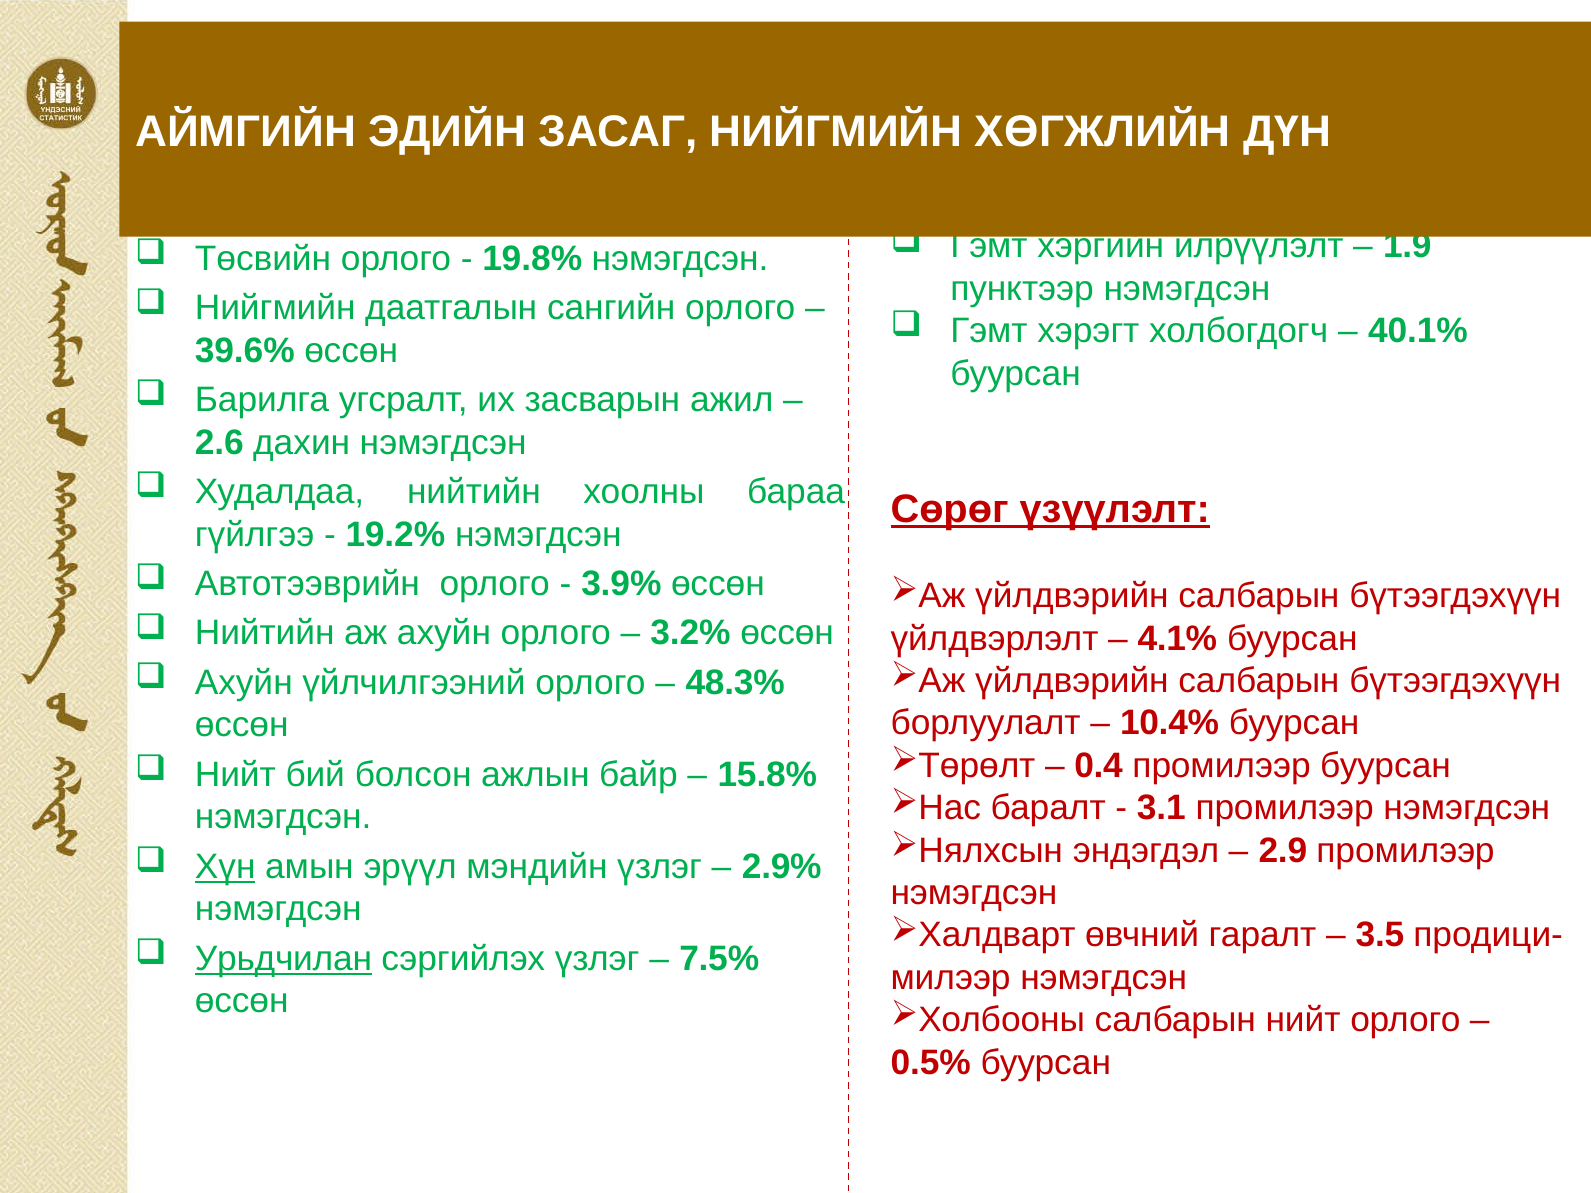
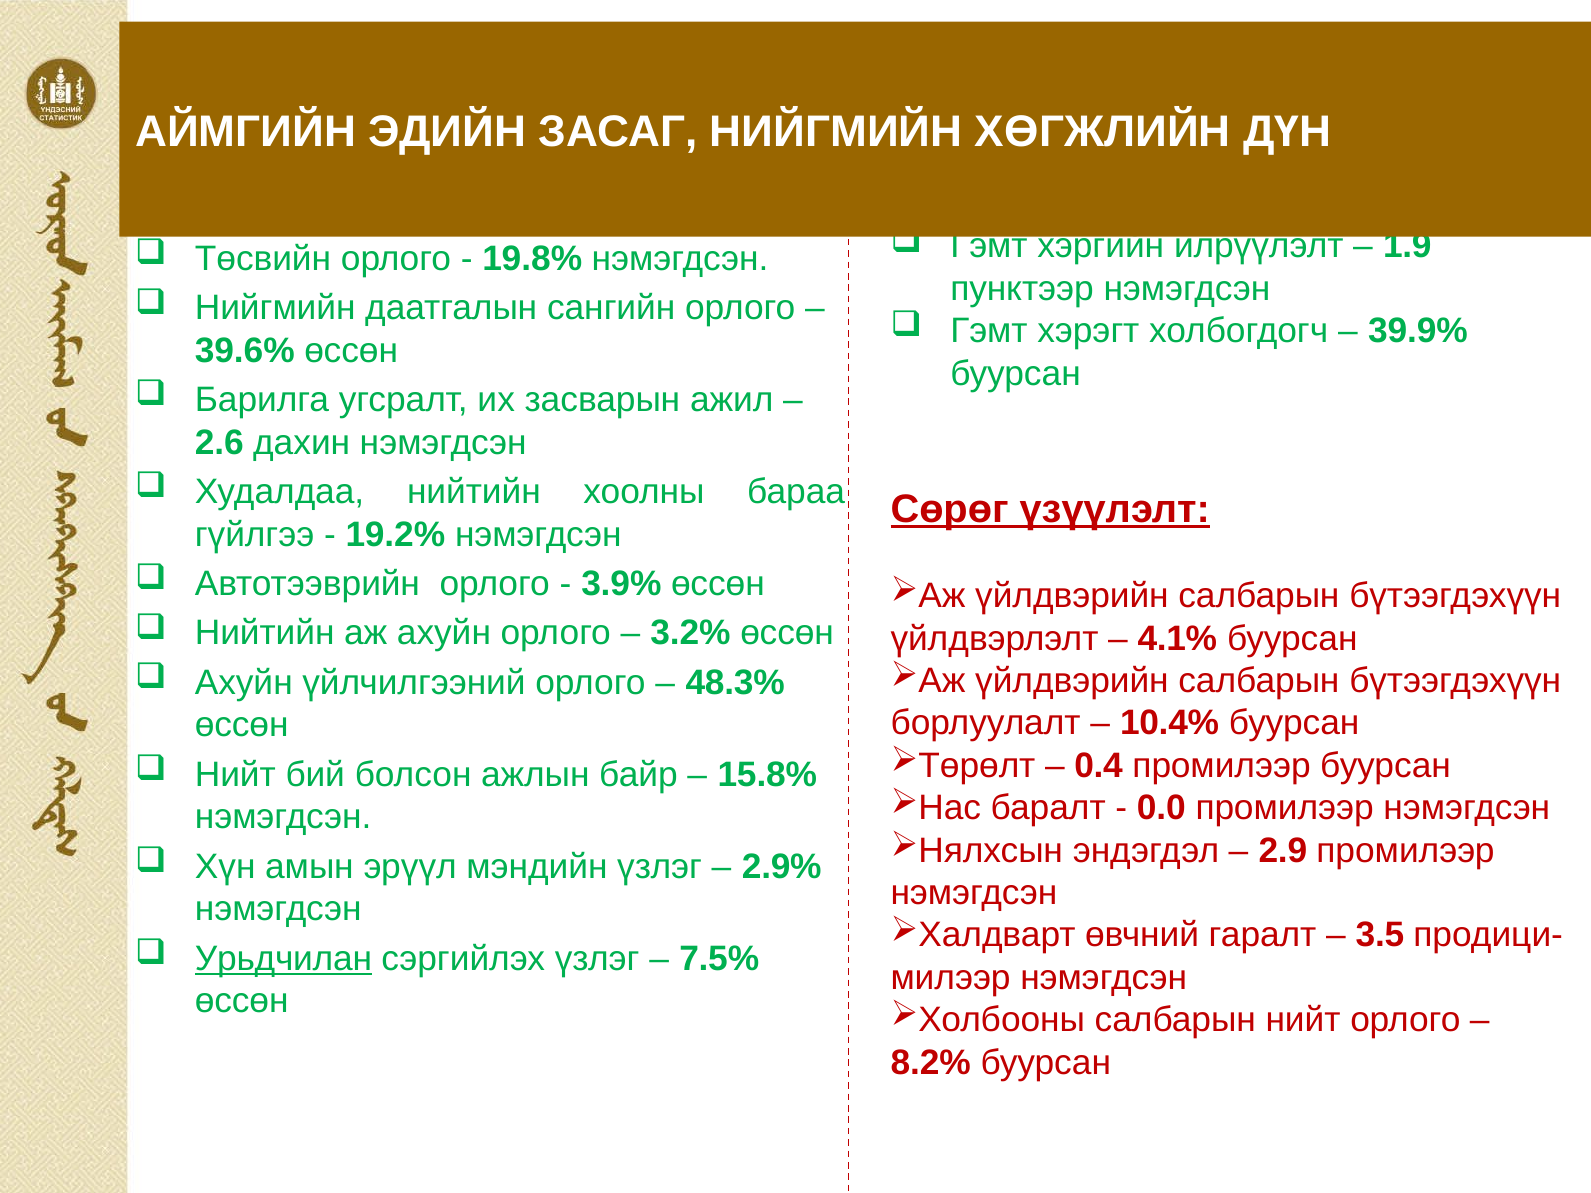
40.1%: 40.1% -> 39.9% (1418, 331)
3.1: 3.1 -> 0.0 (1161, 808)
Хүн underline: present -> none (225, 867)
0.5%: 0.5% -> 8.2% (931, 1063)
